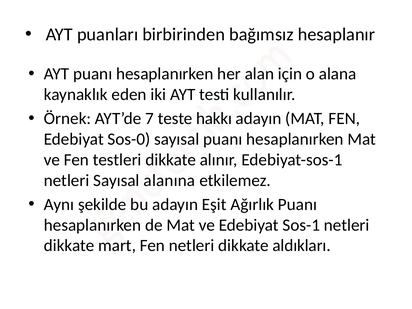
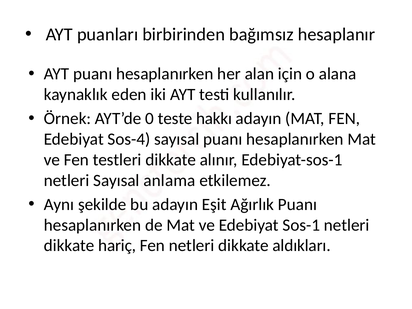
7: 7 -> 0 (150, 119)
Sos-0: Sos-0 -> Sos-4 (129, 139)
alanına: alanına -> anlama (169, 180)
mart: mart -> hariç (117, 246)
